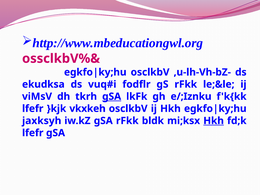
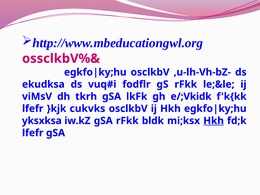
gSA underline: present -> none (112, 96)
e/;Iznku: e/;Iznku -> e/;Vkidk (191, 96)
vkxkeh: vkxkeh -> cukvks (87, 109)
jaxksyh: jaxksyh -> yksxksa (42, 121)
